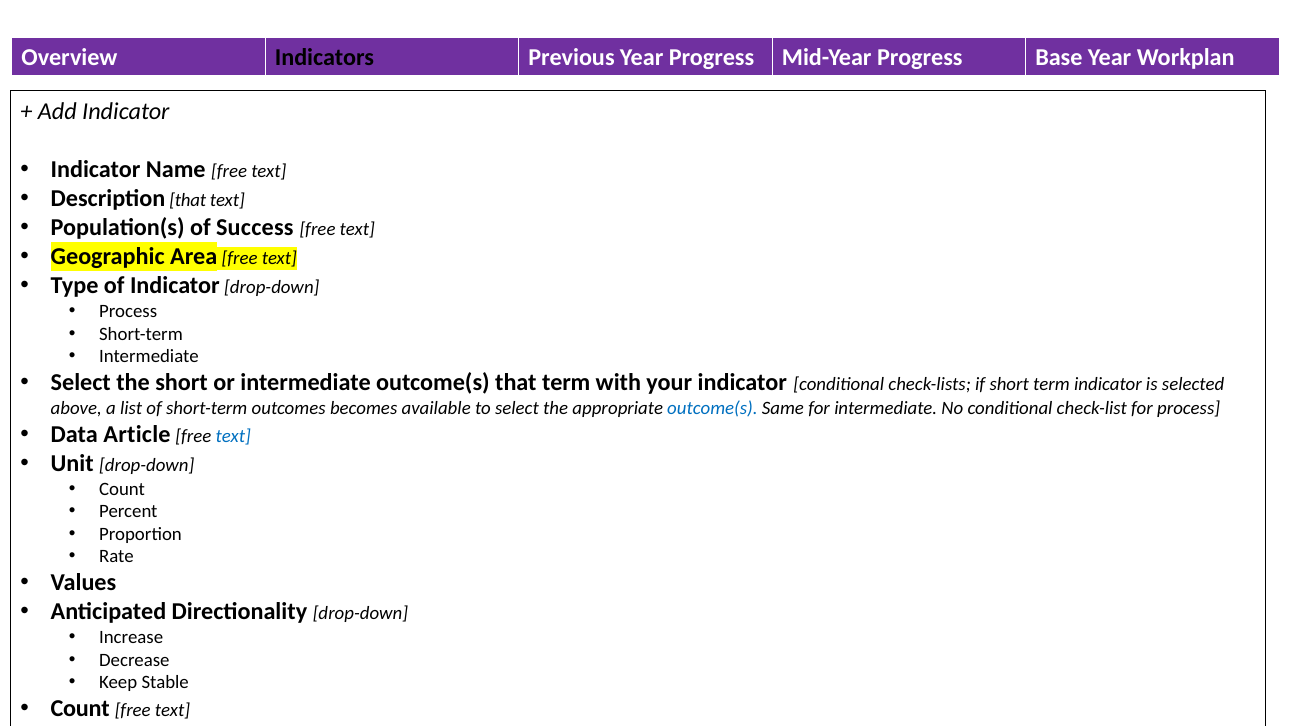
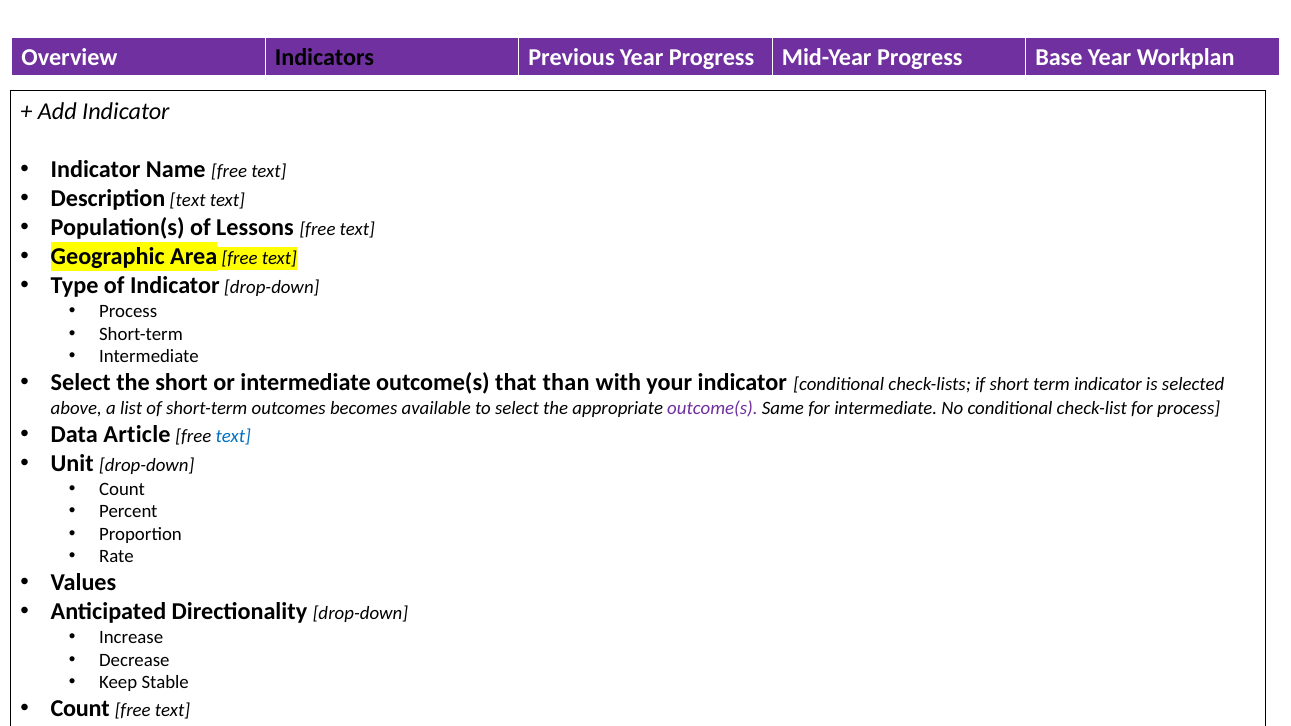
Description that: that -> text (188, 201)
Success: Success -> Lessons (255, 228)
that term: term -> than (566, 383)
outcome(s colour: blue -> purple (712, 408)
